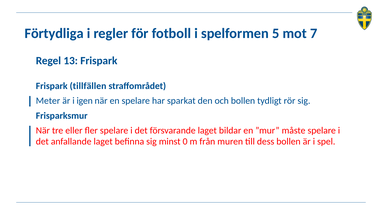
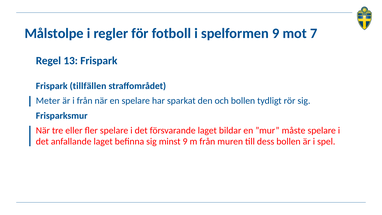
Förtydliga: Förtydliga -> Målstolpe (54, 33)
spelformen 5: 5 -> 9 (276, 33)
i igen: igen -> från (85, 101)
minst 0: 0 -> 9 (185, 141)
